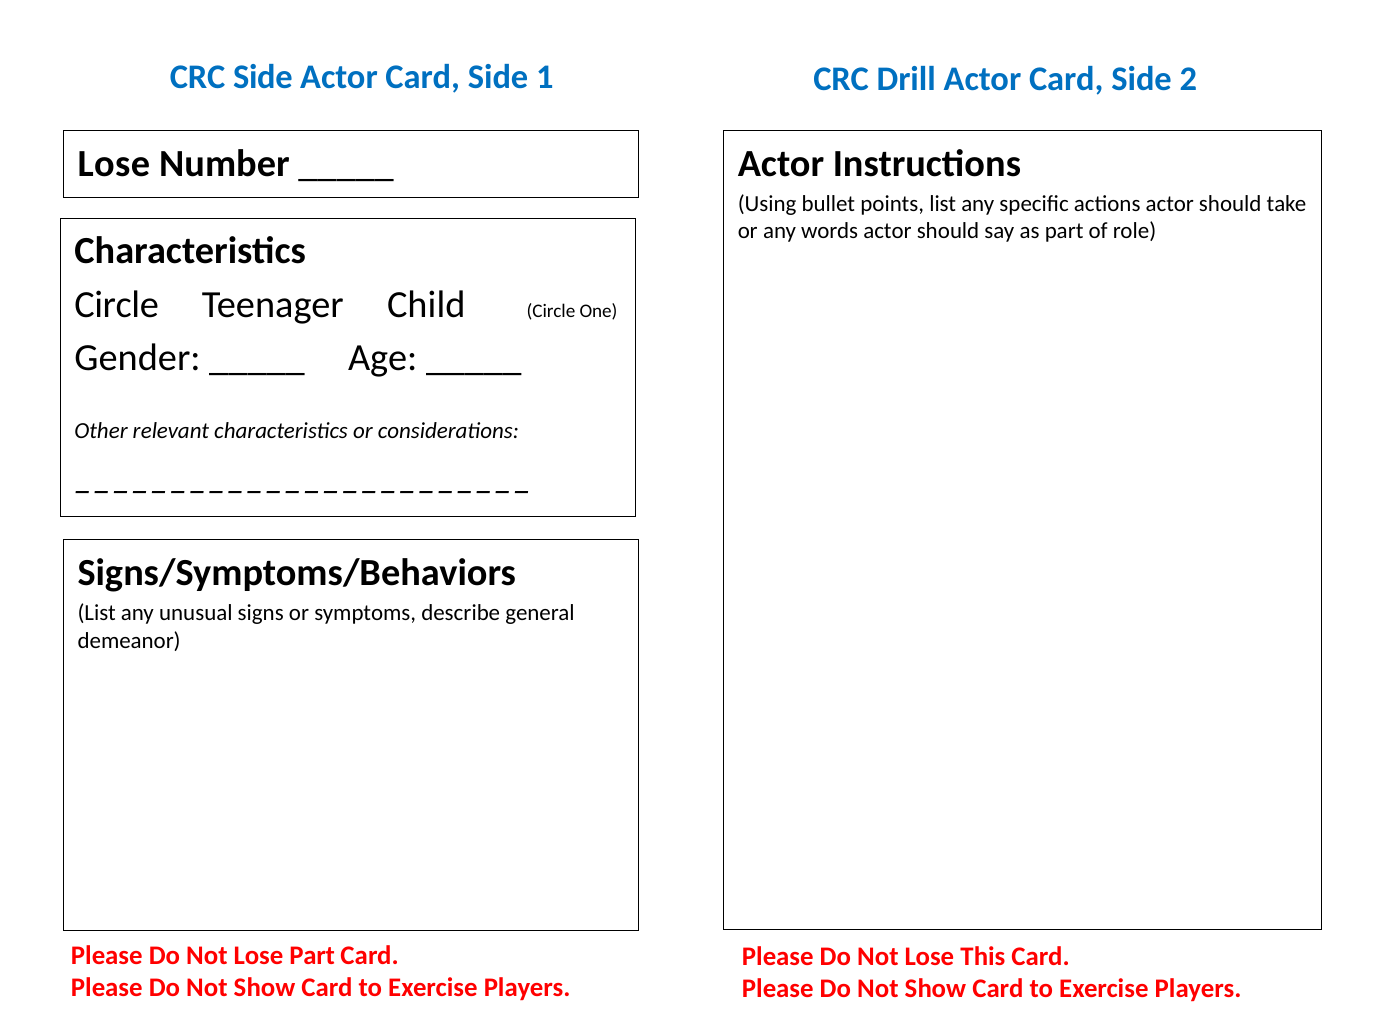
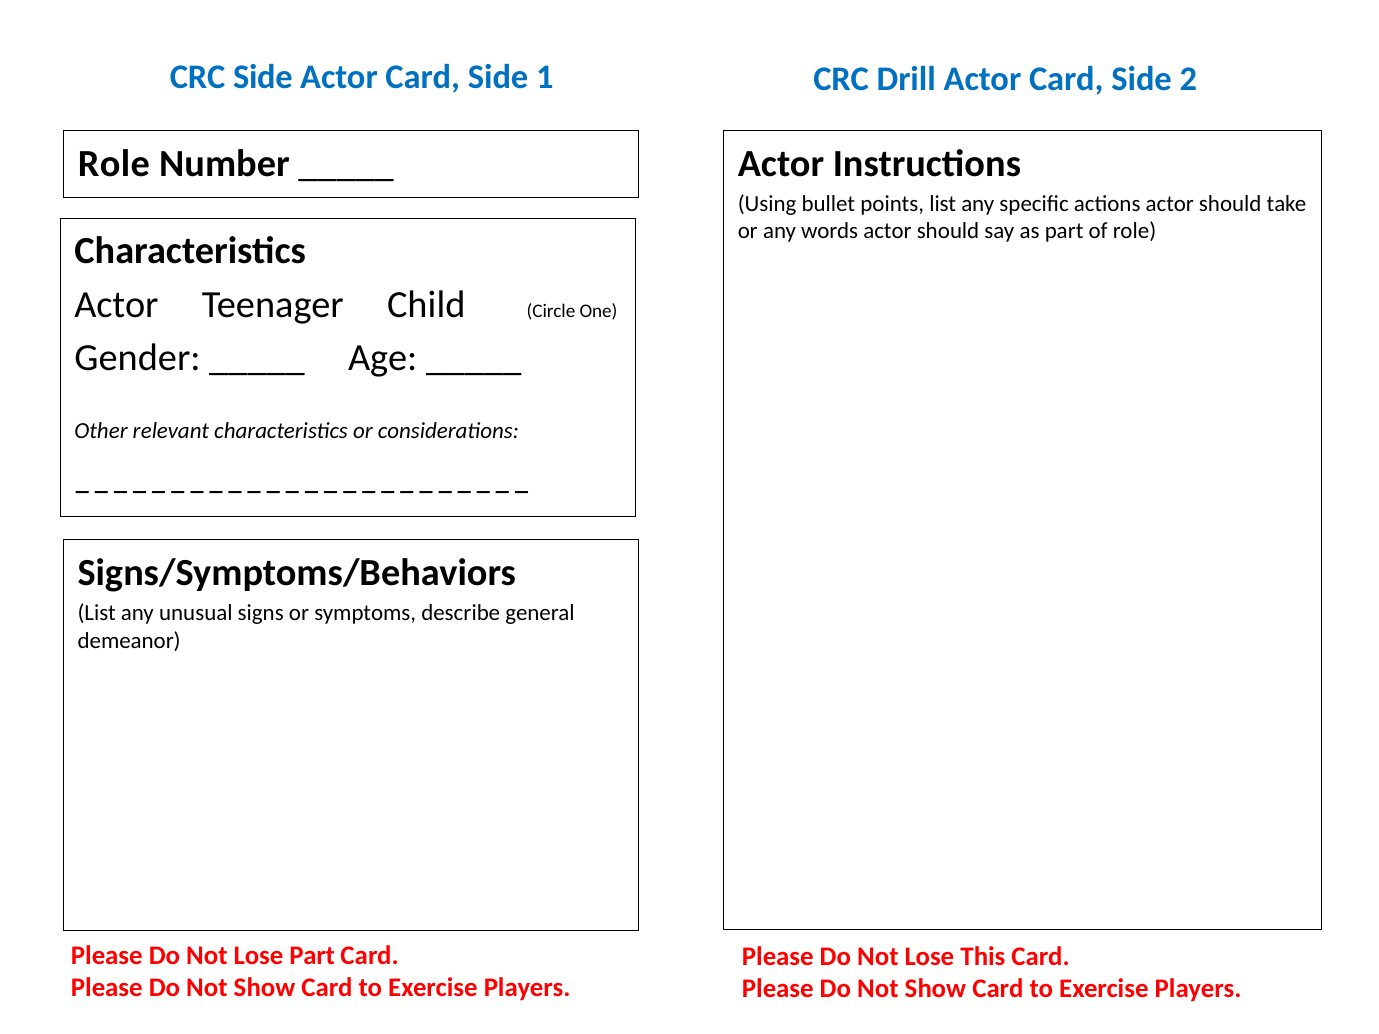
Lose: Lose -> Role (114, 164)
Circle: Circle -> Actor (116, 305)
